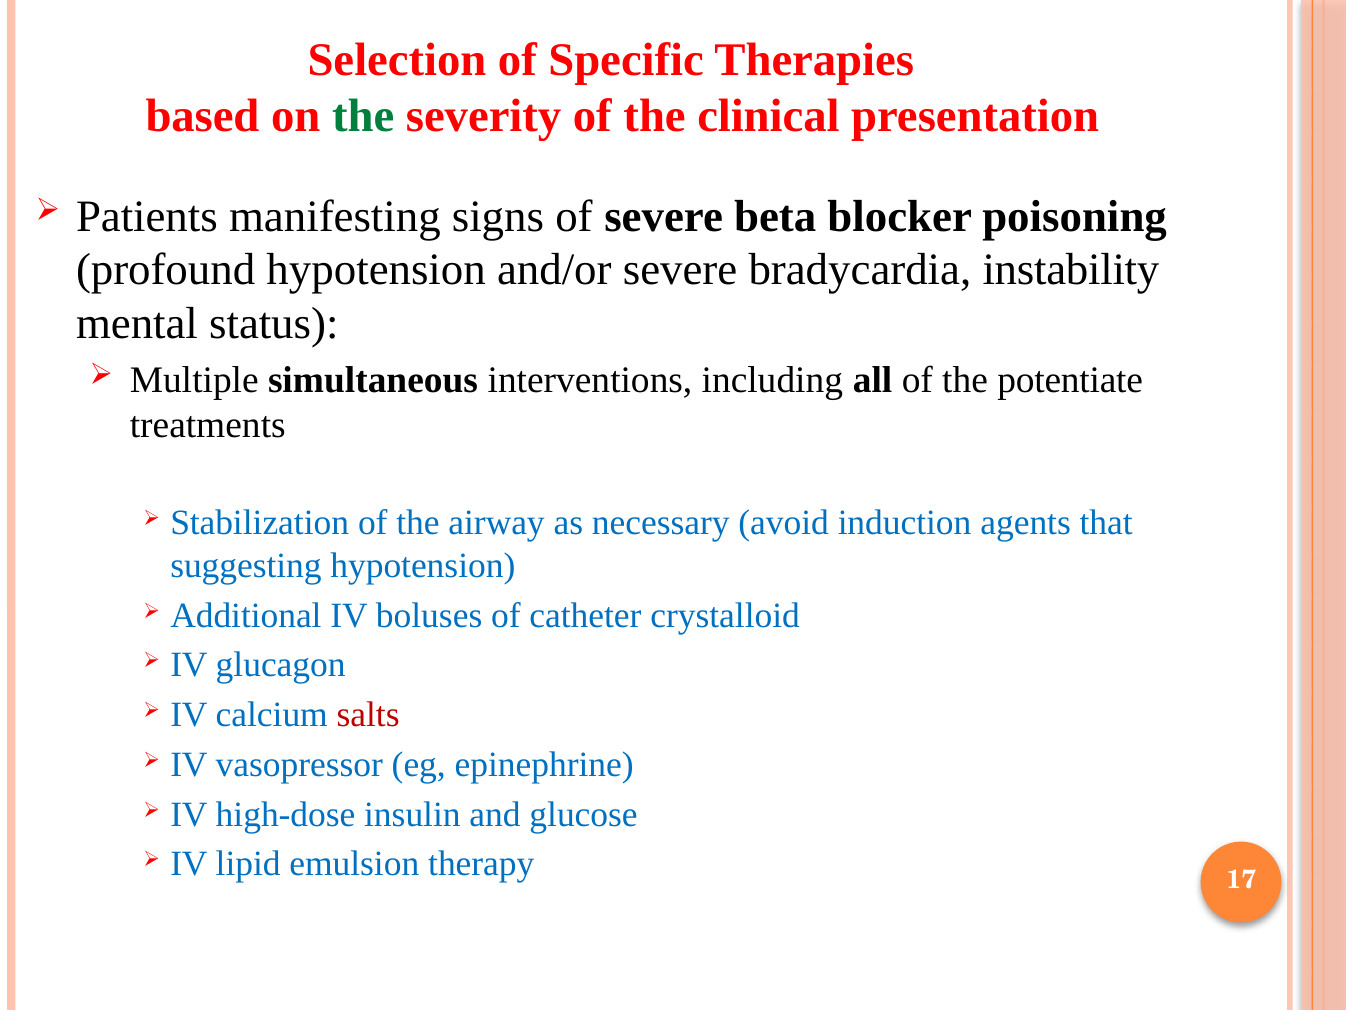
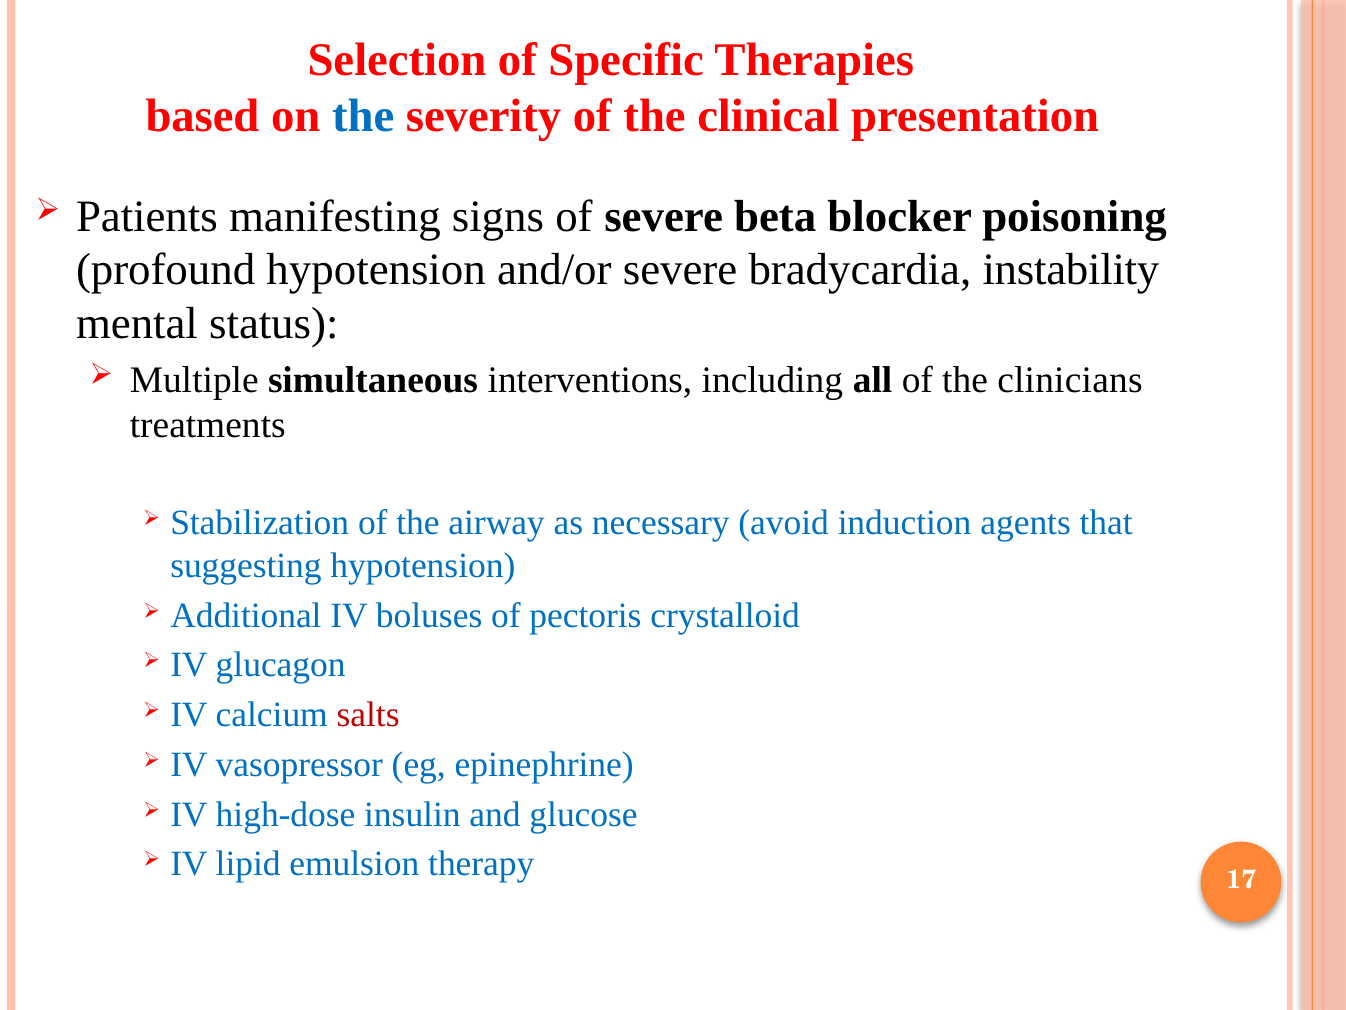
the colour: green -> blue (363, 116)
potentiate: potentiate -> clinicians (1070, 380)
catheter: catheter -> pectoris (586, 615)
